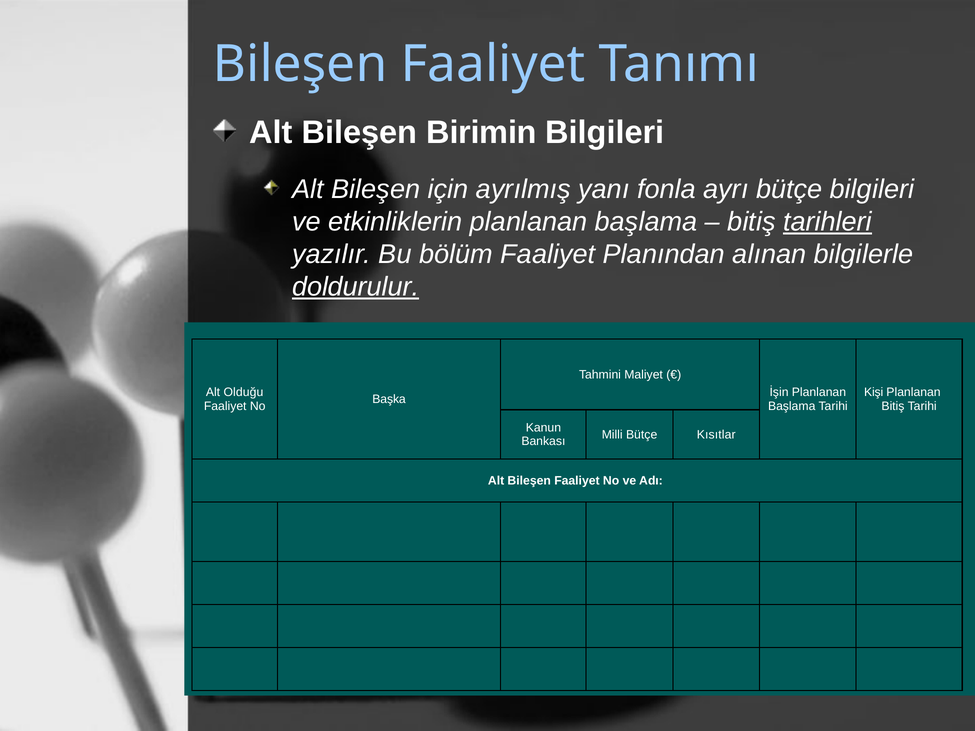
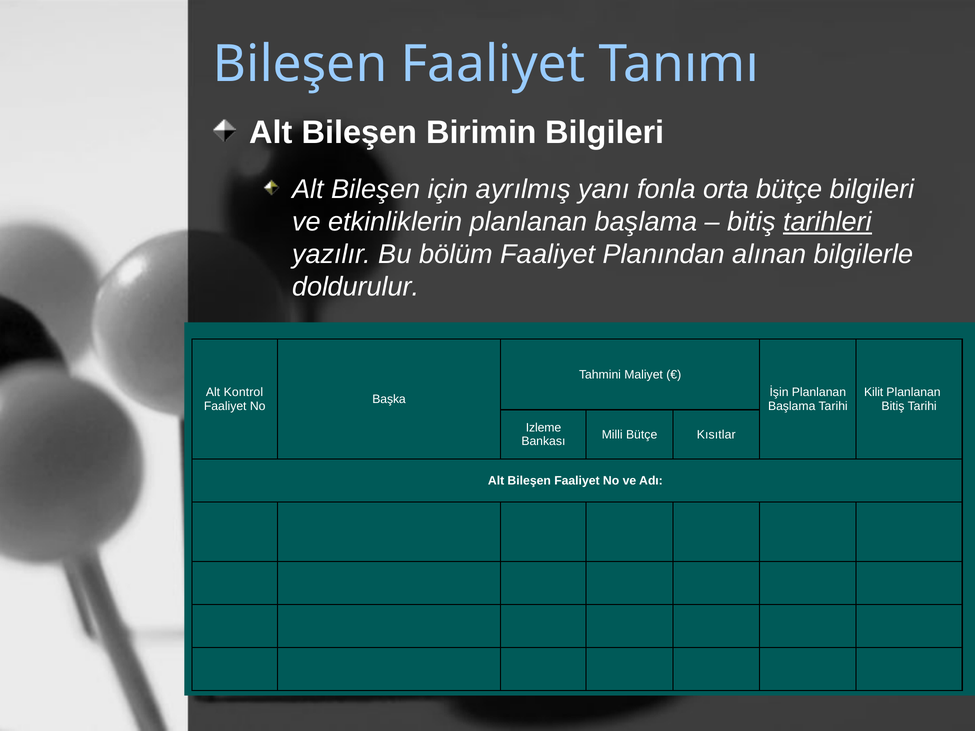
ayrı: ayrı -> orta (726, 189)
doldurulur underline: present -> none (356, 287)
Olduğu: Olduğu -> Kontrol (243, 392)
Kişi: Kişi -> Kilit (874, 392)
Kanun: Kanun -> Izleme (543, 428)
